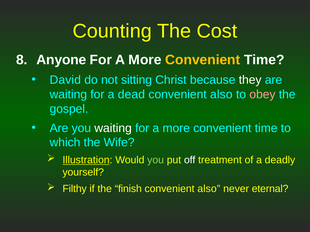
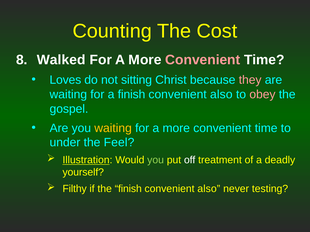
Anyone: Anyone -> Walked (61, 60)
Convenient colour: yellow -> pink (203, 60)
David: David -> Loves (65, 80)
they colour: white -> pink (250, 80)
a dead: dead -> finish (132, 95)
waiting colour: white -> yellow (113, 128)
which: which -> under (65, 143)
Wife: Wife -> Feel (119, 143)
eternal: eternal -> testing (270, 189)
